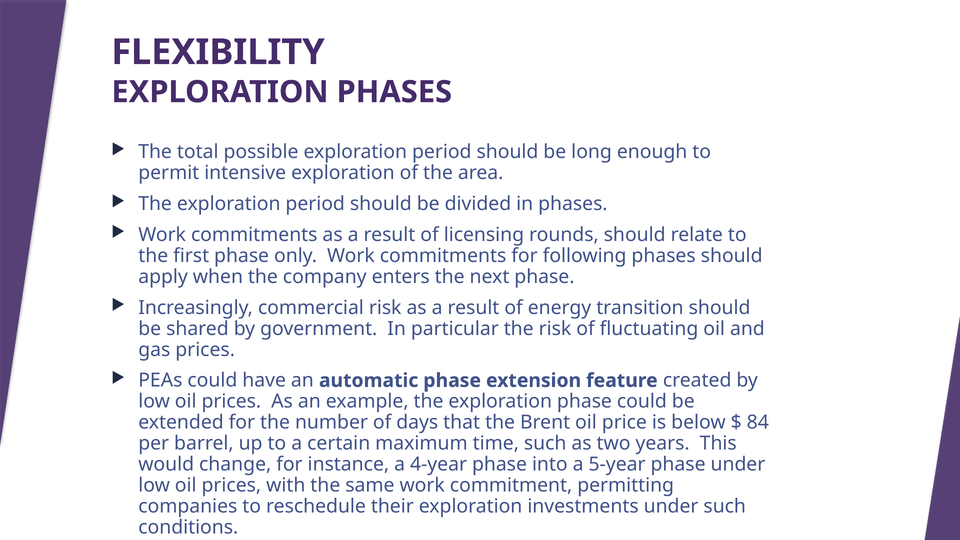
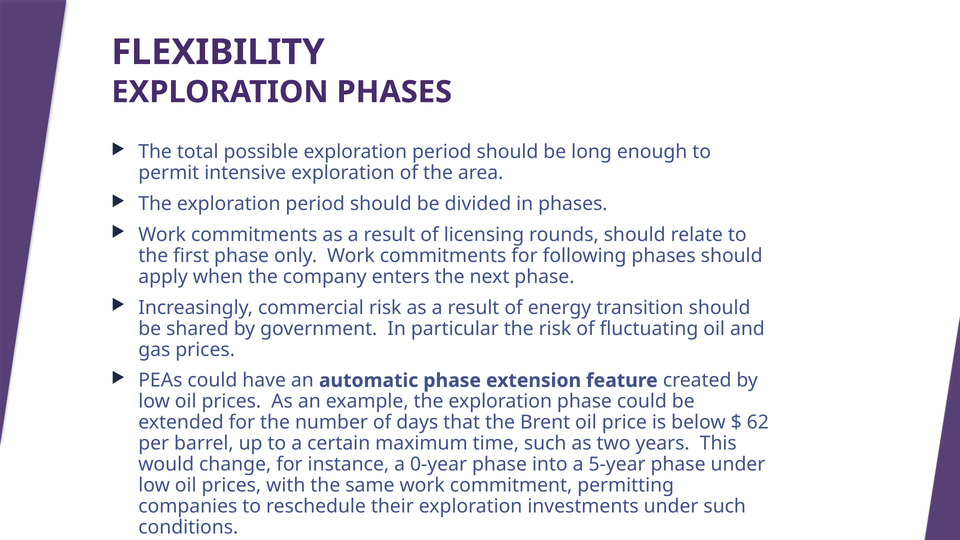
84: 84 -> 62 (758, 422)
4-year: 4-year -> 0-year (439, 464)
